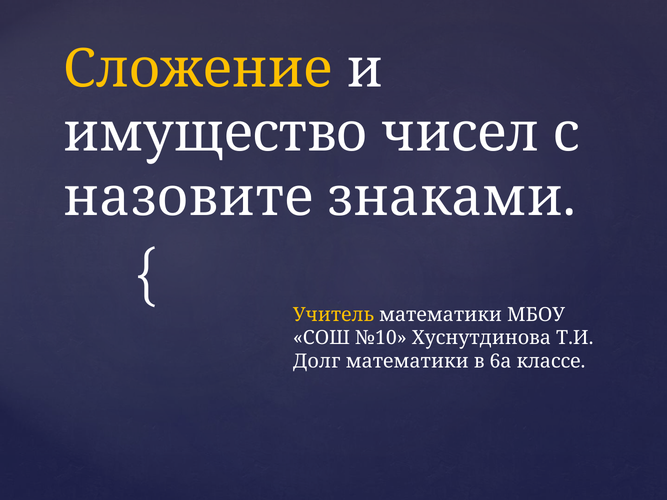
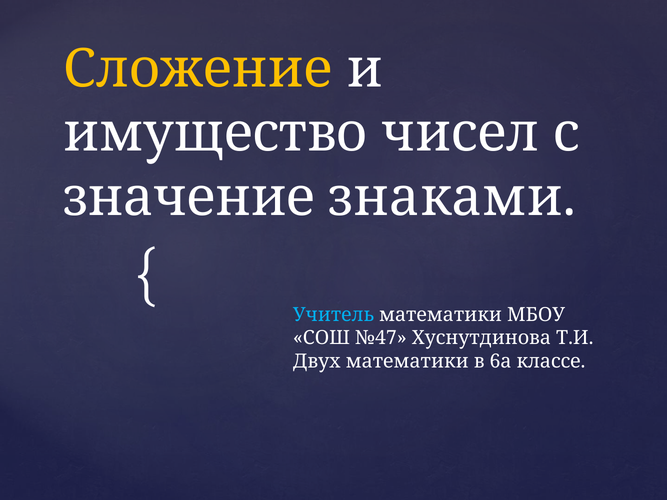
назовите: назовите -> значение (189, 198)
Учитель colour: yellow -> light blue (333, 315)
№10: №10 -> №47 (381, 338)
Долг: Долг -> Двух (317, 361)
